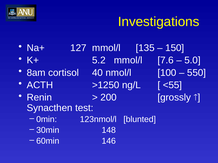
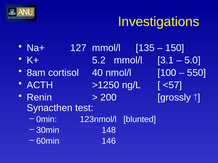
7.6: 7.6 -> 3.1 (166, 60)
<55: <55 -> <57 (172, 85)
